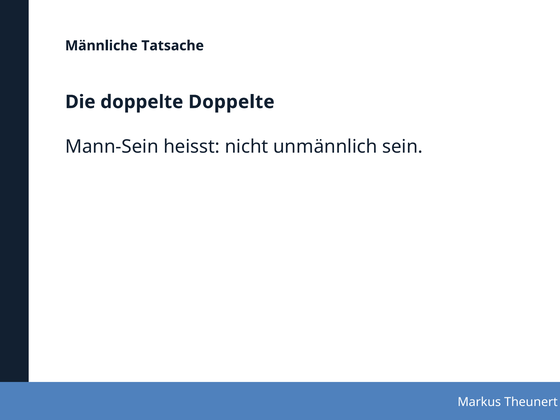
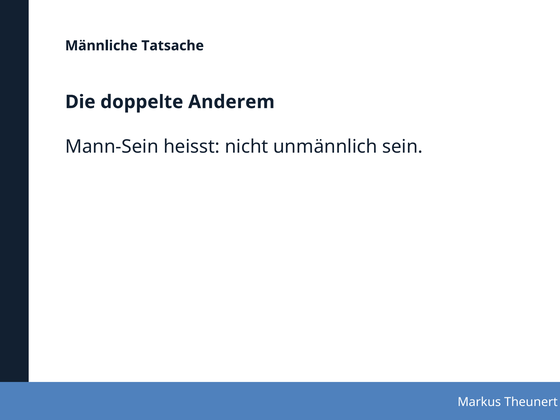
doppelte Doppelte: Doppelte -> Anderem (231, 102)
